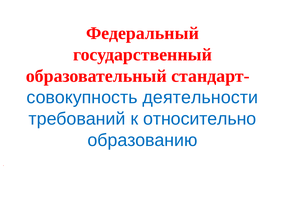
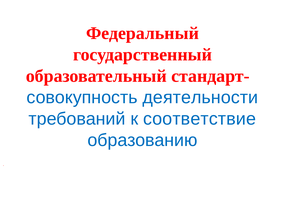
относительно: относительно -> соответствие (200, 119)
